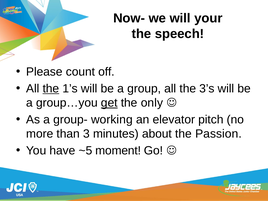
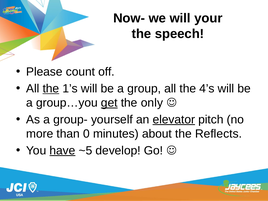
3’s: 3’s -> 4’s (207, 89)
working: working -> yourself (112, 120)
elevator underline: none -> present (174, 120)
3: 3 -> 0 (86, 134)
Passion: Passion -> Reflects (219, 134)
have underline: none -> present (62, 150)
moment: moment -> develop (118, 150)
